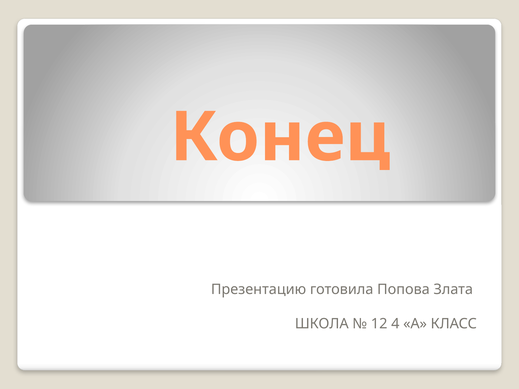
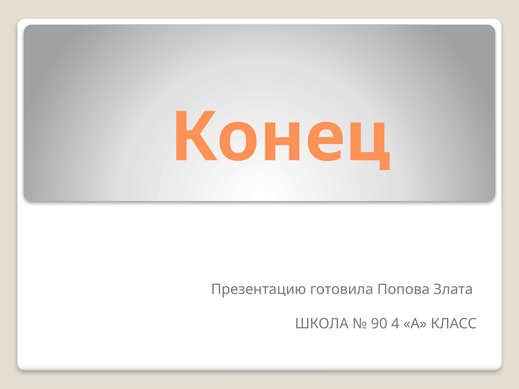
12: 12 -> 90 (379, 324)
